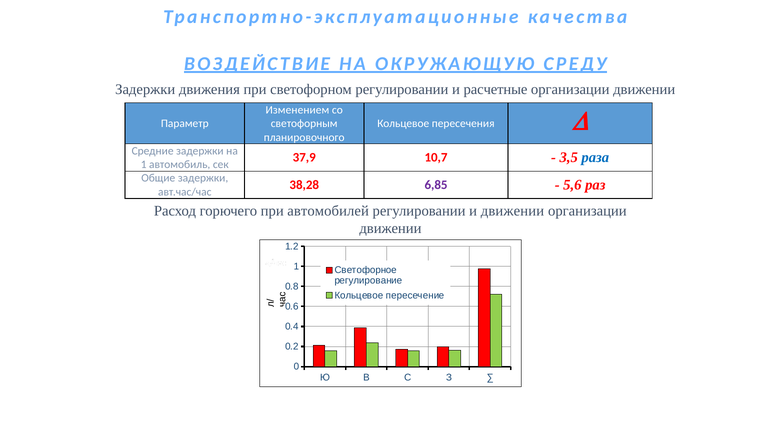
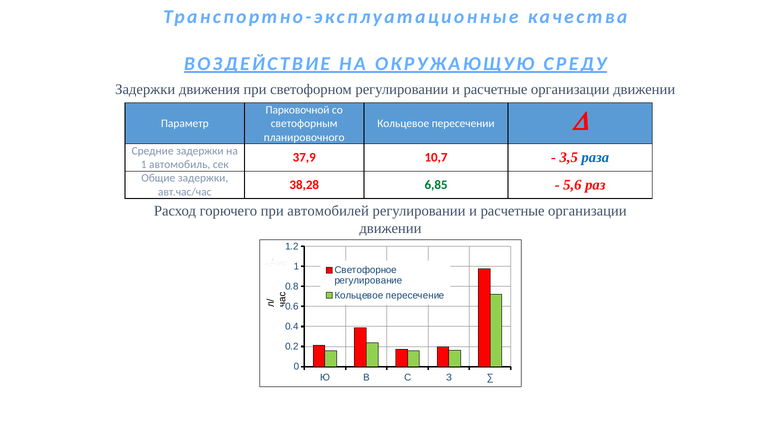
Изменением: Изменением -> Парковочной (298, 110)
пересечения: пересечения -> пересечении (463, 124)
6,85 colour: purple -> green (436, 185)
движении: движении -> расчетные (513, 211)
